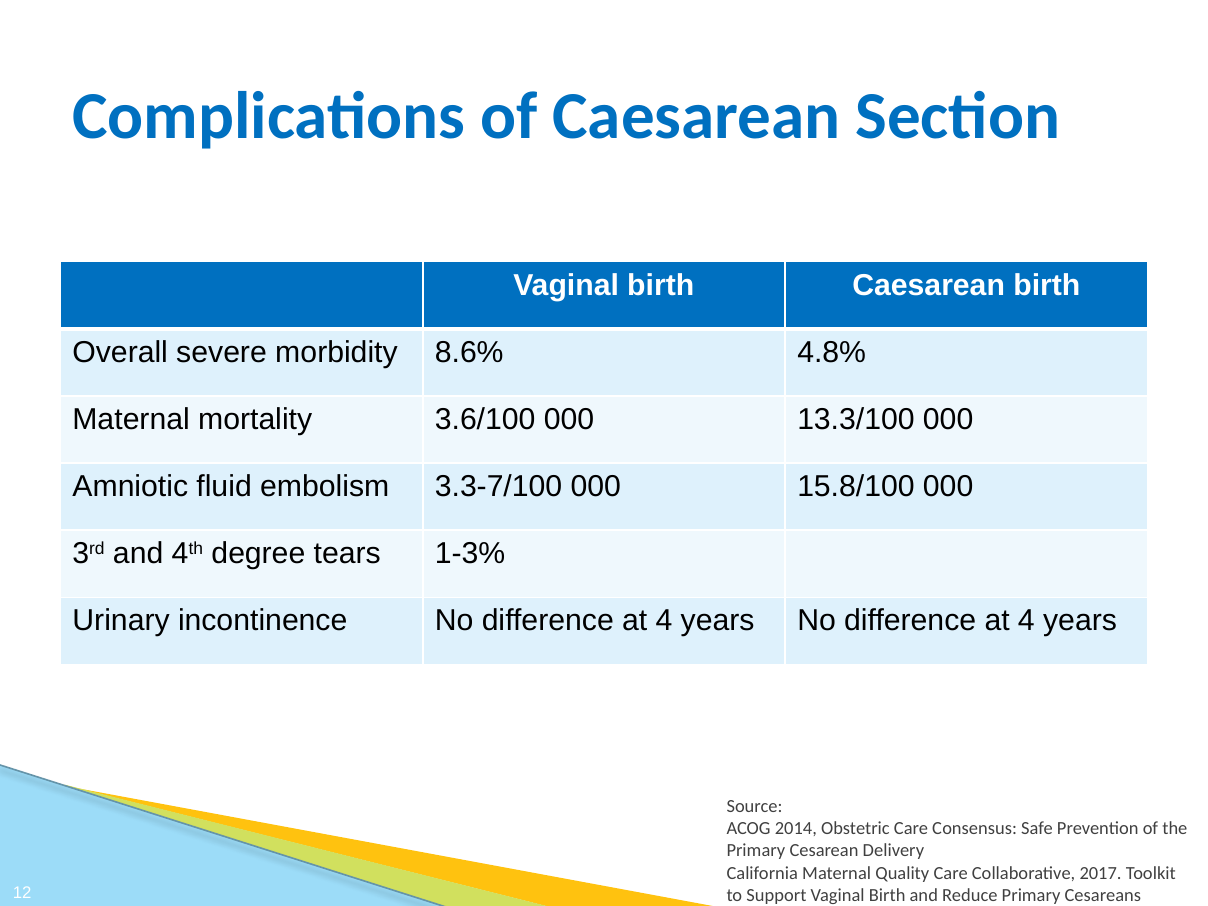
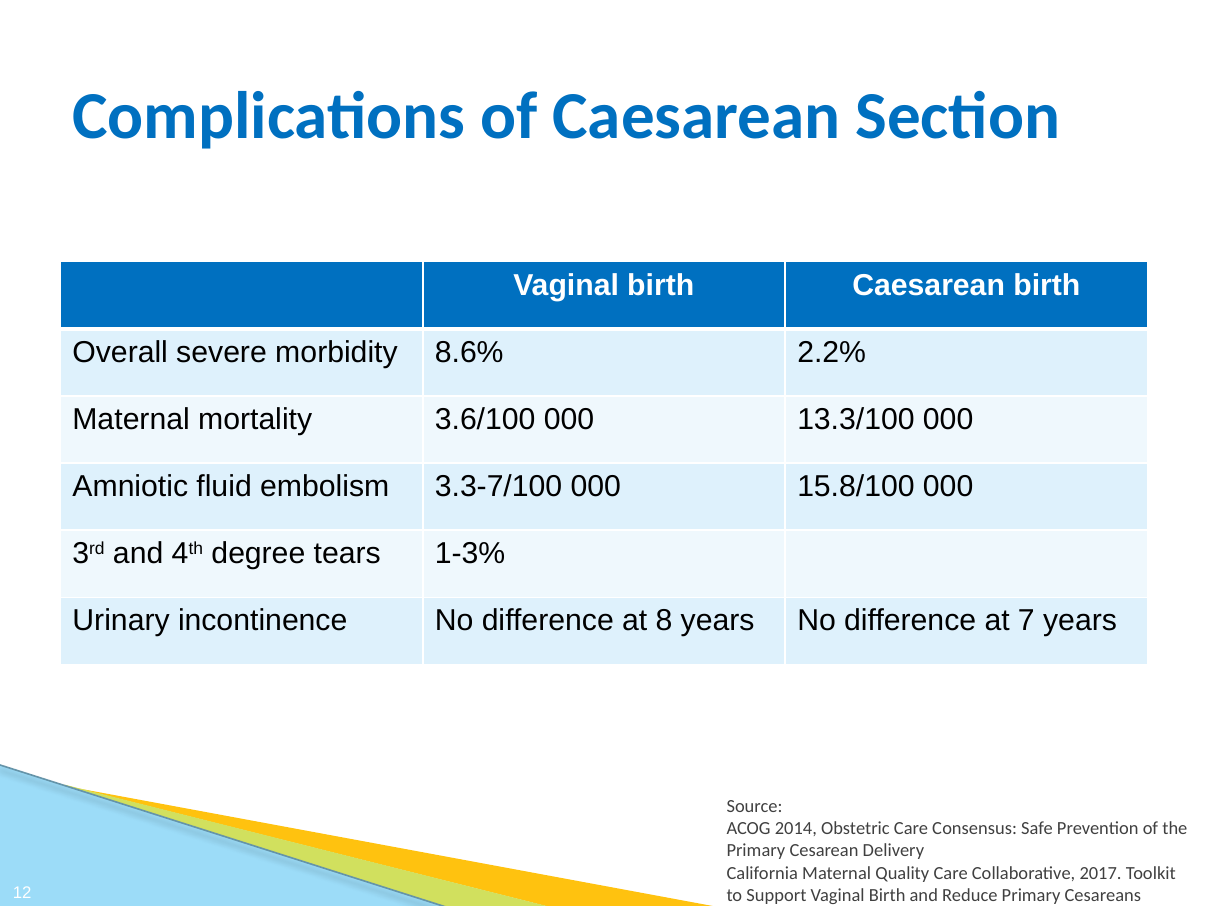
4.8%: 4.8% -> 2.2% (832, 352)
4: 4 -> 8 (664, 621)
4: 4 -> 7 (1026, 621)
